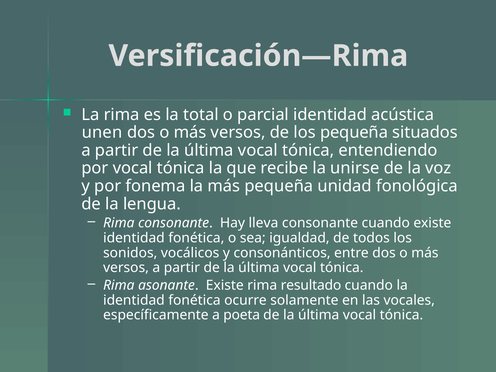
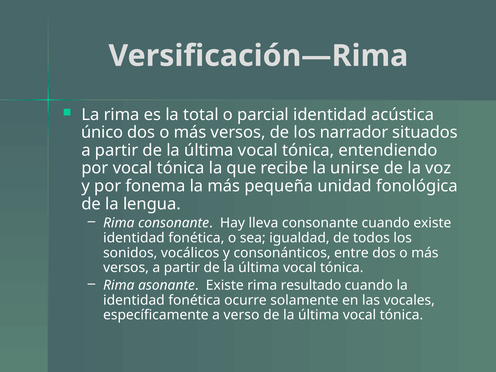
unen: unen -> único (102, 133)
los pequeña: pequeña -> narrador (354, 133)
poeta: poeta -> verso (242, 315)
